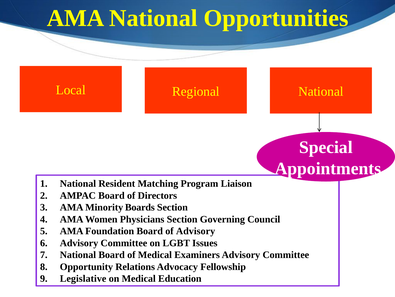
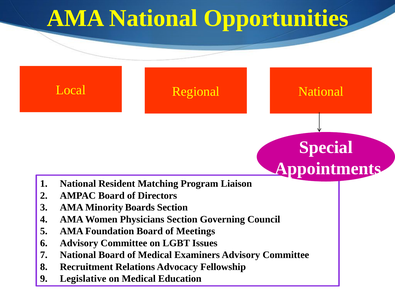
of Advisory: Advisory -> Meetings (196, 231)
Opportunity: Opportunity -> Recruitment (86, 266)
